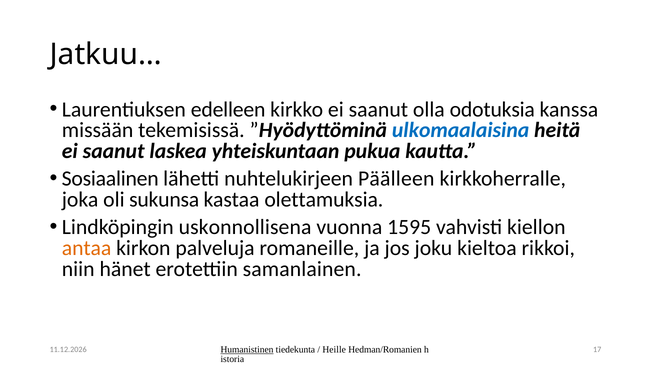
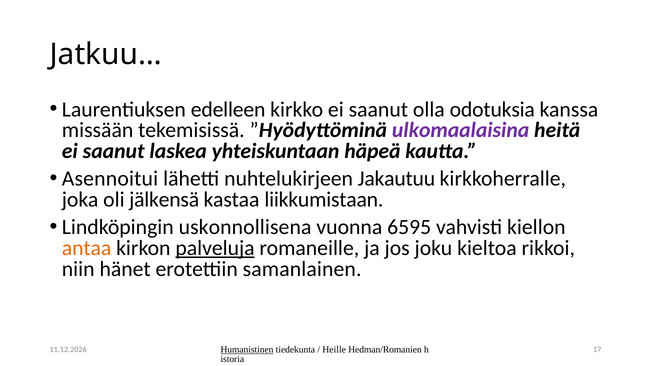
ulkomaalaisina colour: blue -> purple (461, 130)
pukua: pukua -> häpeä (372, 151)
Sosiaalinen: Sosiaalinen -> Asennoitui (110, 179)
Päälleen: Päälleen -> Jakautuu (396, 179)
sukunsa: sukunsa -> jälkensä (164, 200)
olettamuksia: olettamuksia -> liikkumistaan (324, 200)
1595: 1595 -> 6595 (409, 227)
palveluja underline: none -> present (215, 248)
